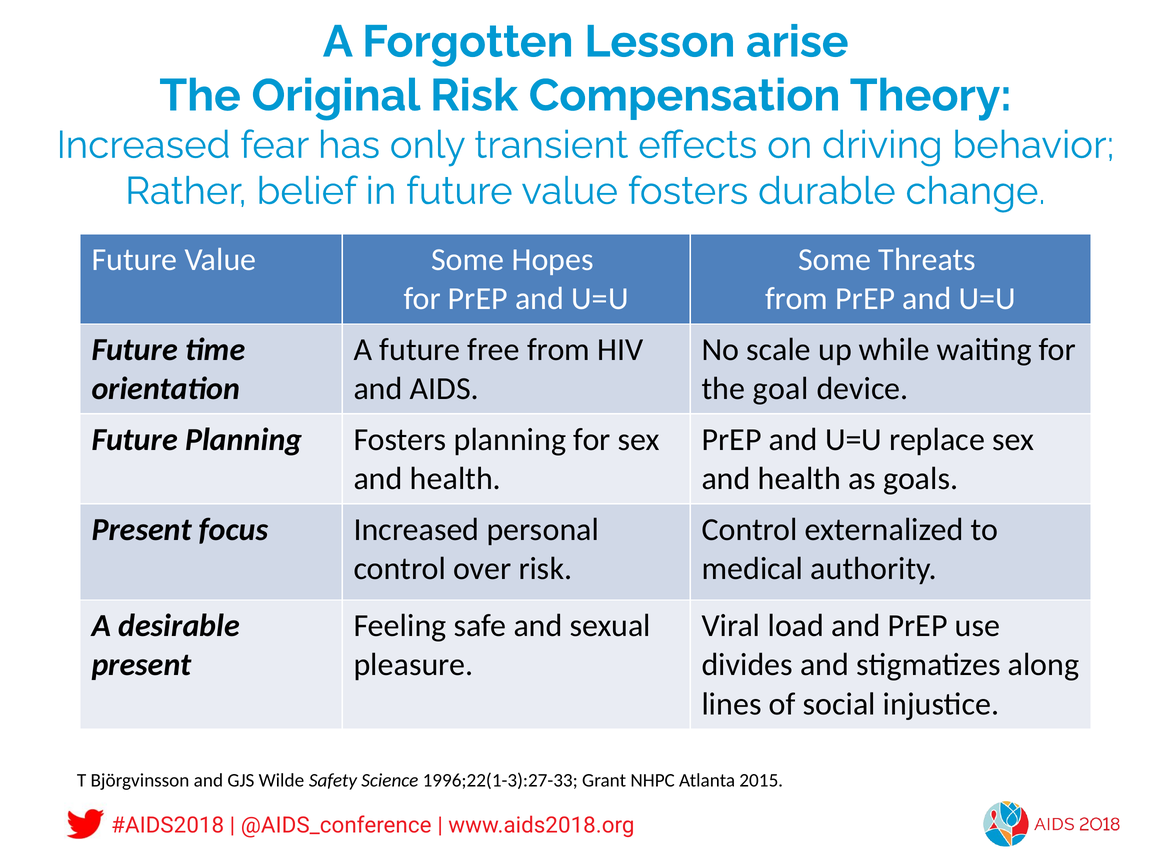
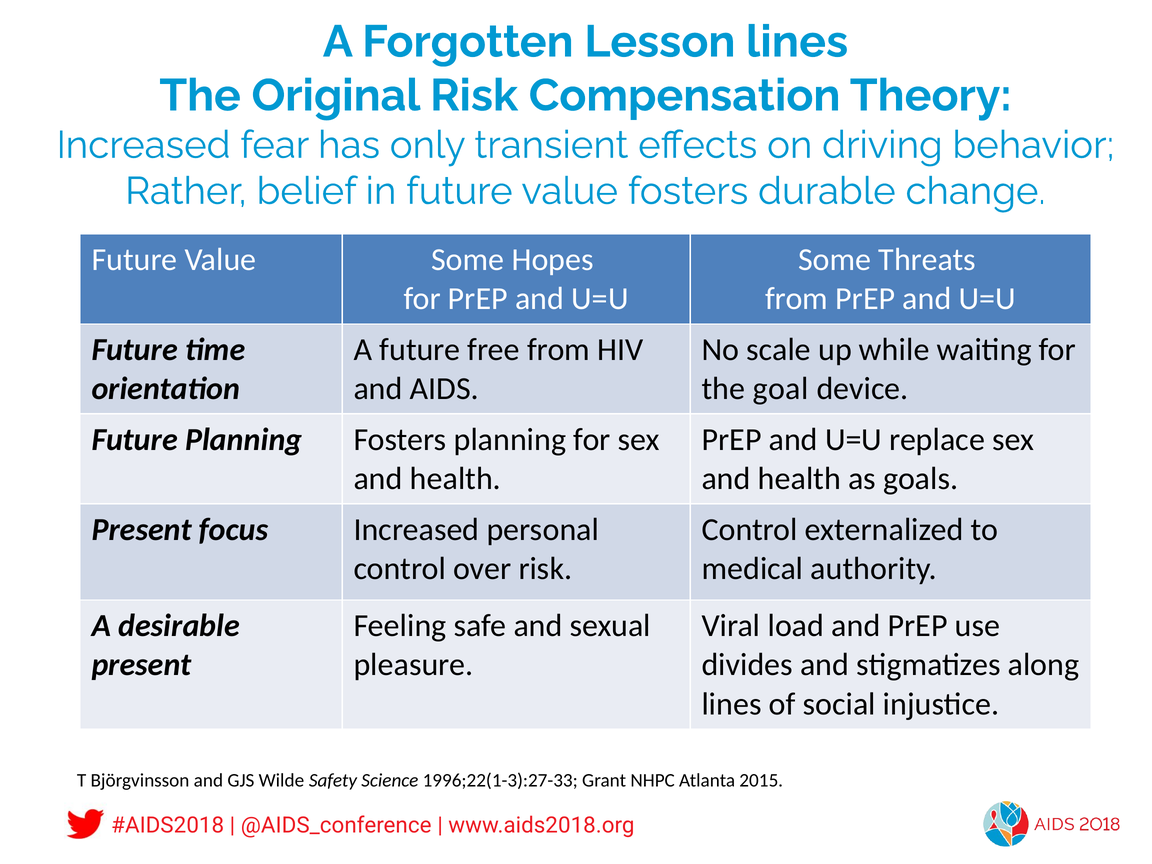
Lesson arise: arise -> lines (797, 42)
